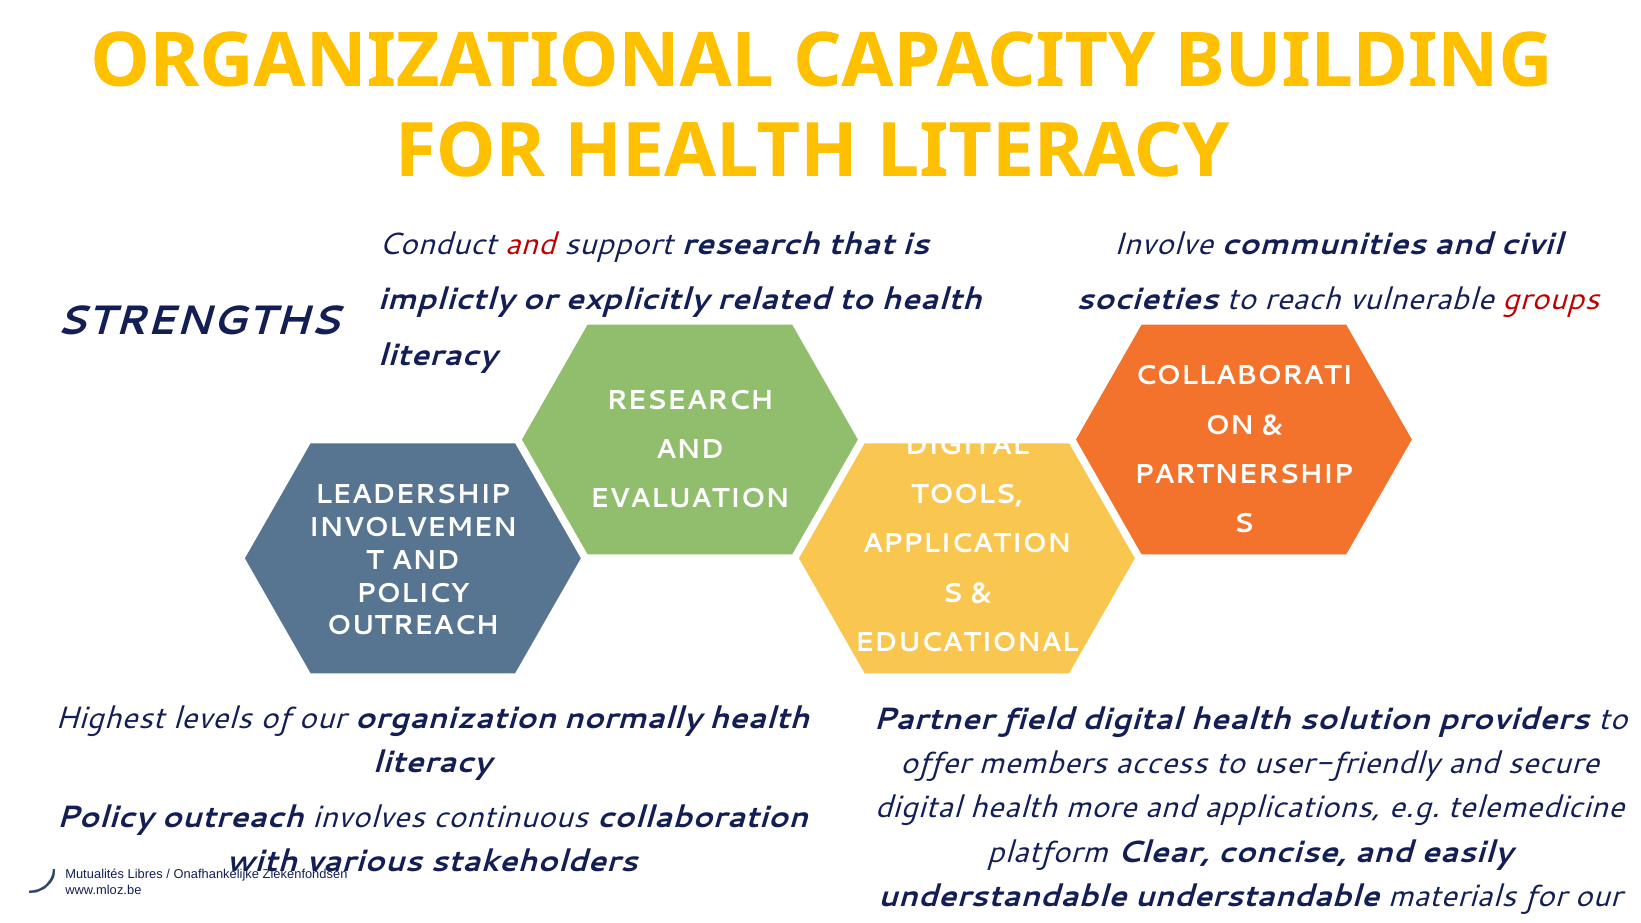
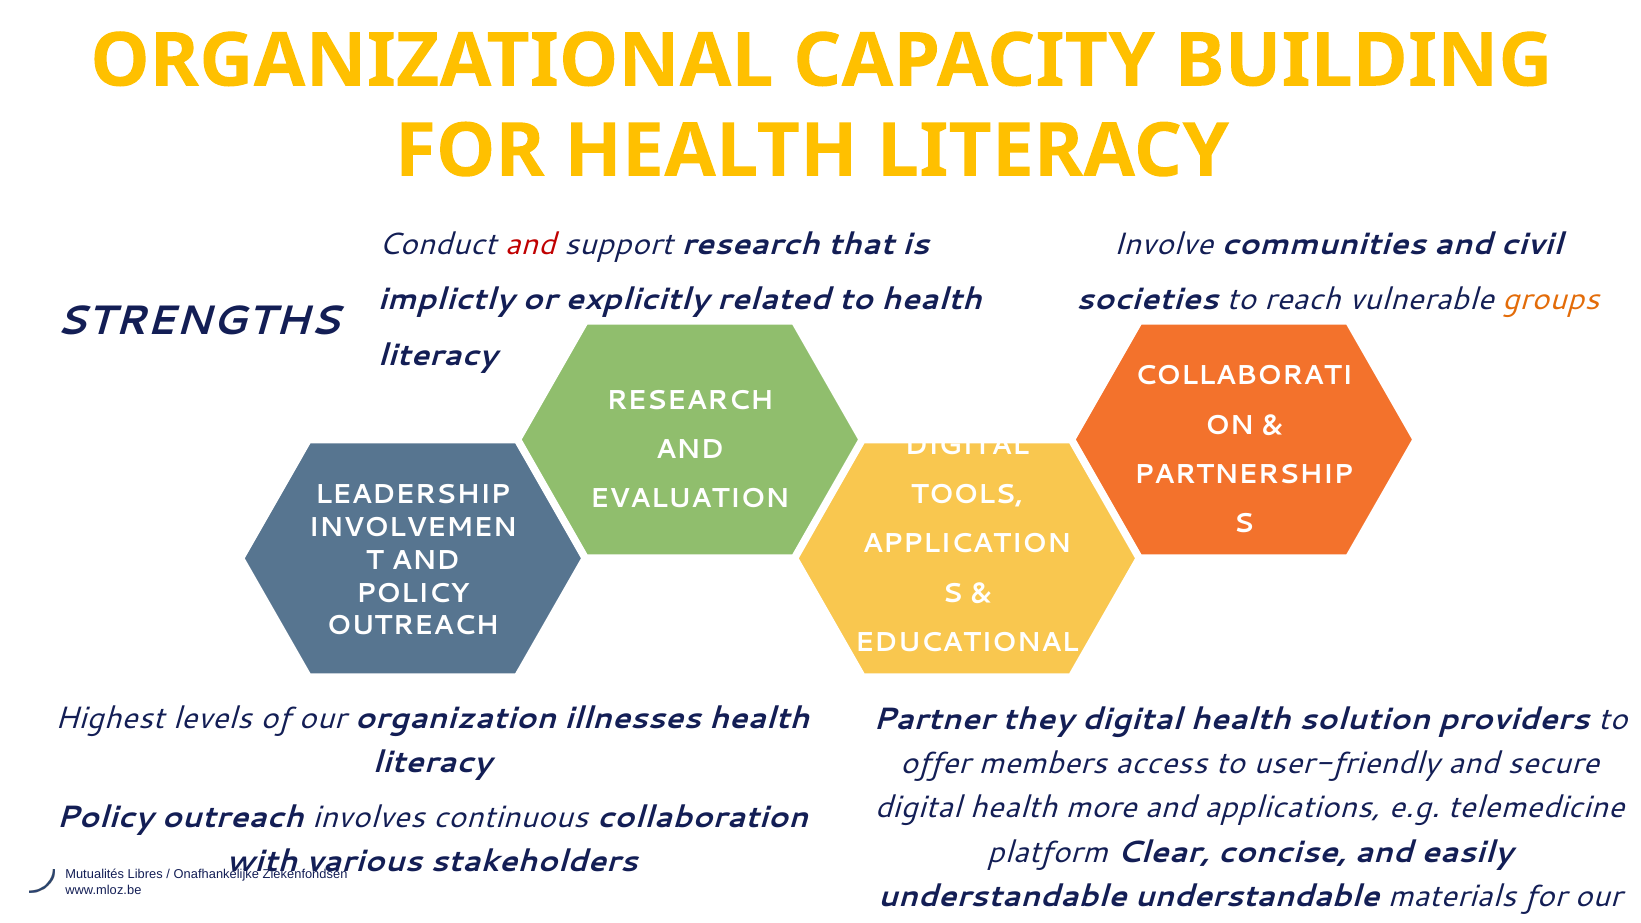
groups colour: red -> orange (1551, 300)
normally: normally -> illnesses (633, 718)
field: field -> they (1038, 719)
